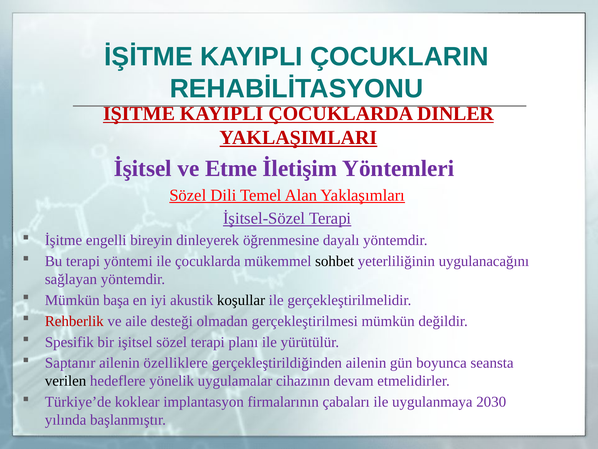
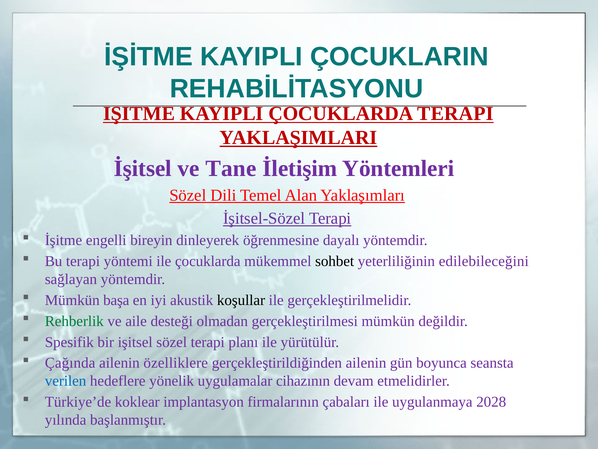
ÇOCUKLARDA DINLER: DINLER -> TERAPI (455, 113)
Etme: Etme -> Tane (231, 168)
uygulanacağını: uygulanacağını -> edilebileceğini (484, 261)
Rehberlik colour: red -> green (74, 321)
Saptanır: Saptanır -> Çağında (70, 363)
verilen colour: black -> blue (66, 381)
2030: 2030 -> 2028 (491, 401)
